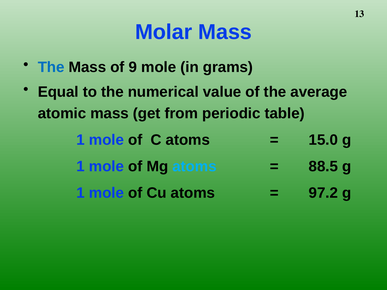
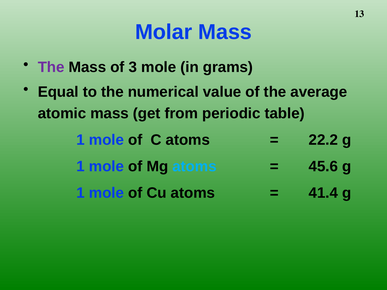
The colour: blue -> purple (51, 67)
9: 9 -> 3 (133, 67)
15.0: 15.0 -> 22.2 (323, 140)
88.5: 88.5 -> 45.6 (323, 167)
97.2: 97.2 -> 41.4 (323, 193)
